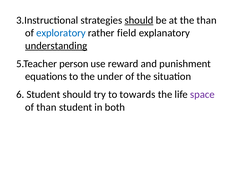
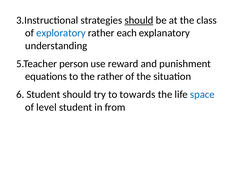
the than: than -> class (207, 20)
field: field -> each (127, 33)
understanding underline: present -> none (56, 46)
the under: under -> rather (110, 76)
space colour: purple -> blue (202, 94)
of than: than -> level (46, 107)
both: both -> from (115, 107)
